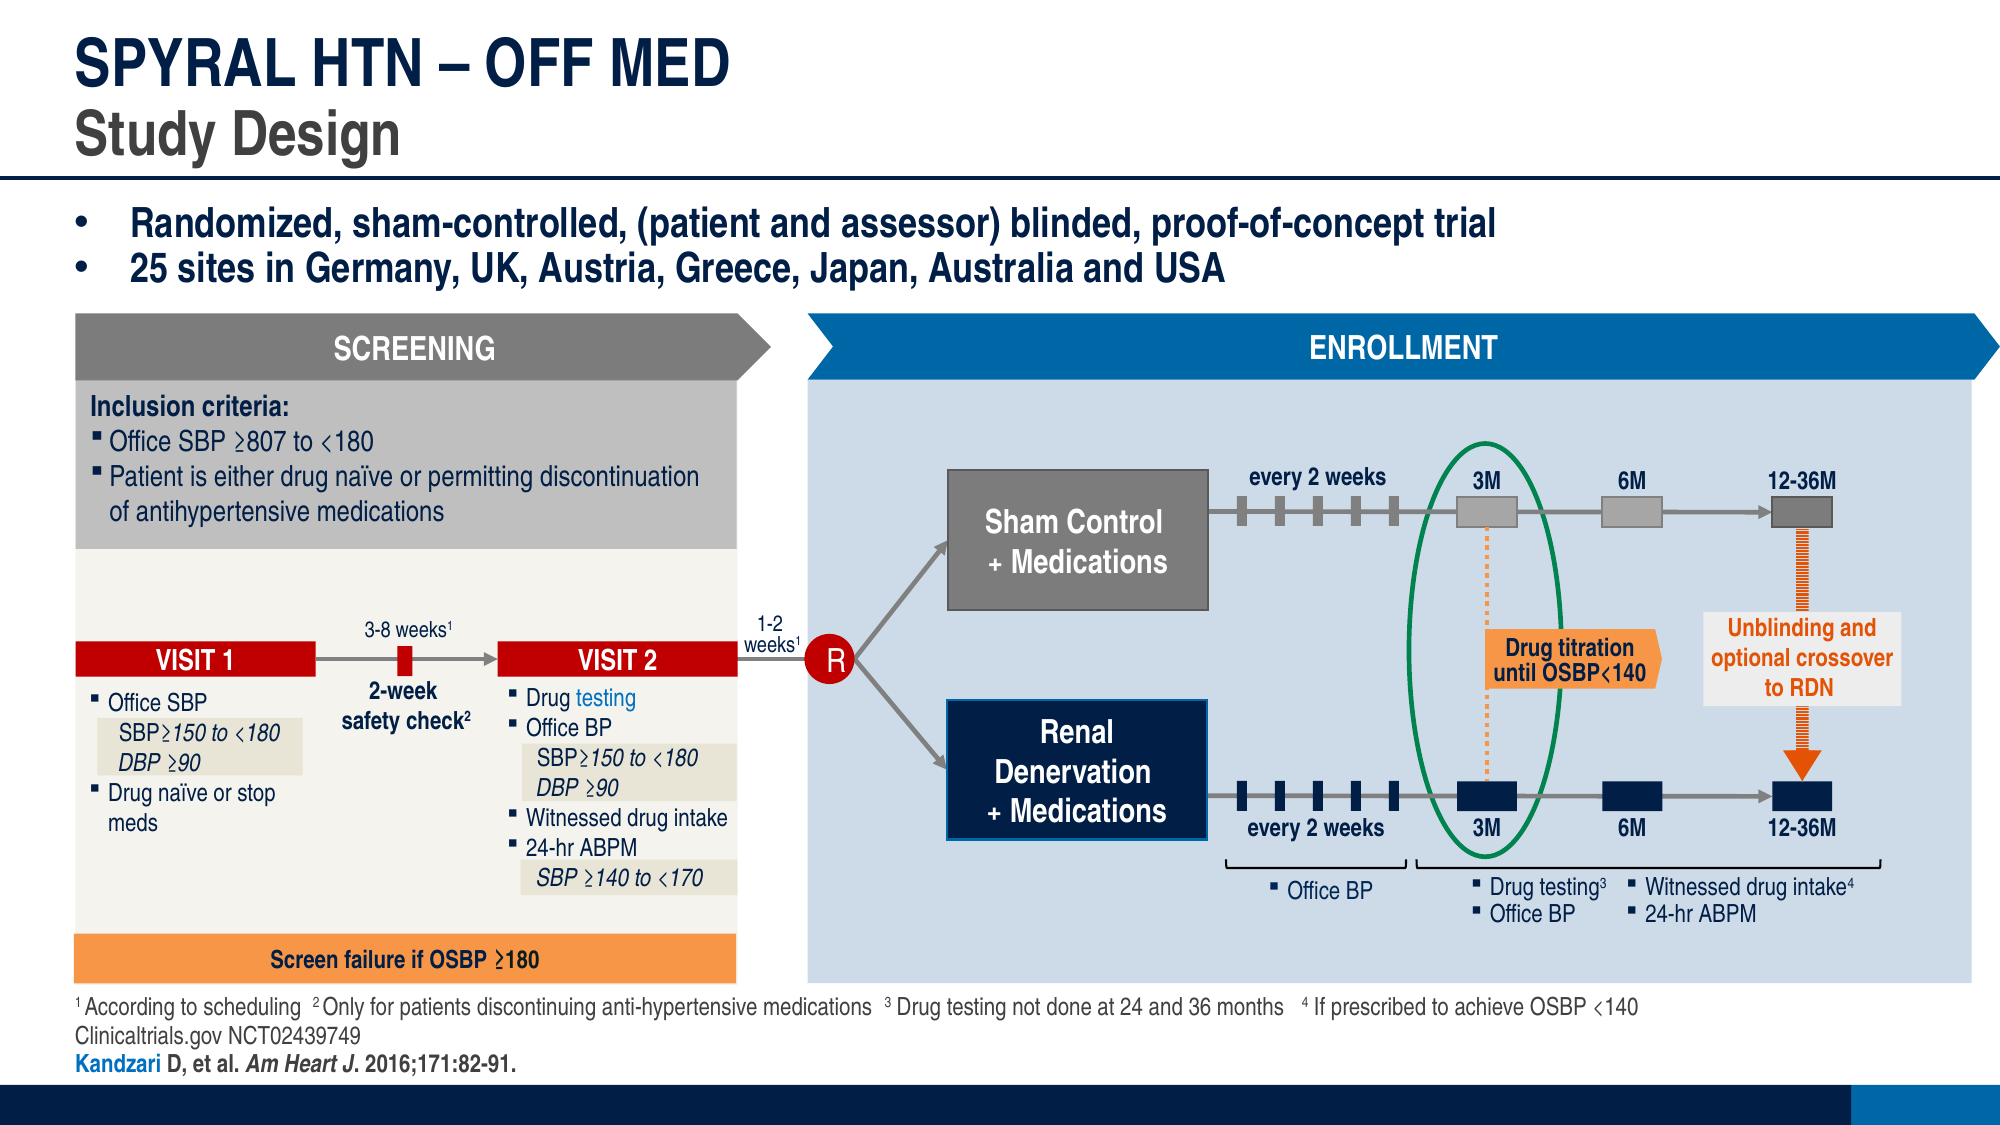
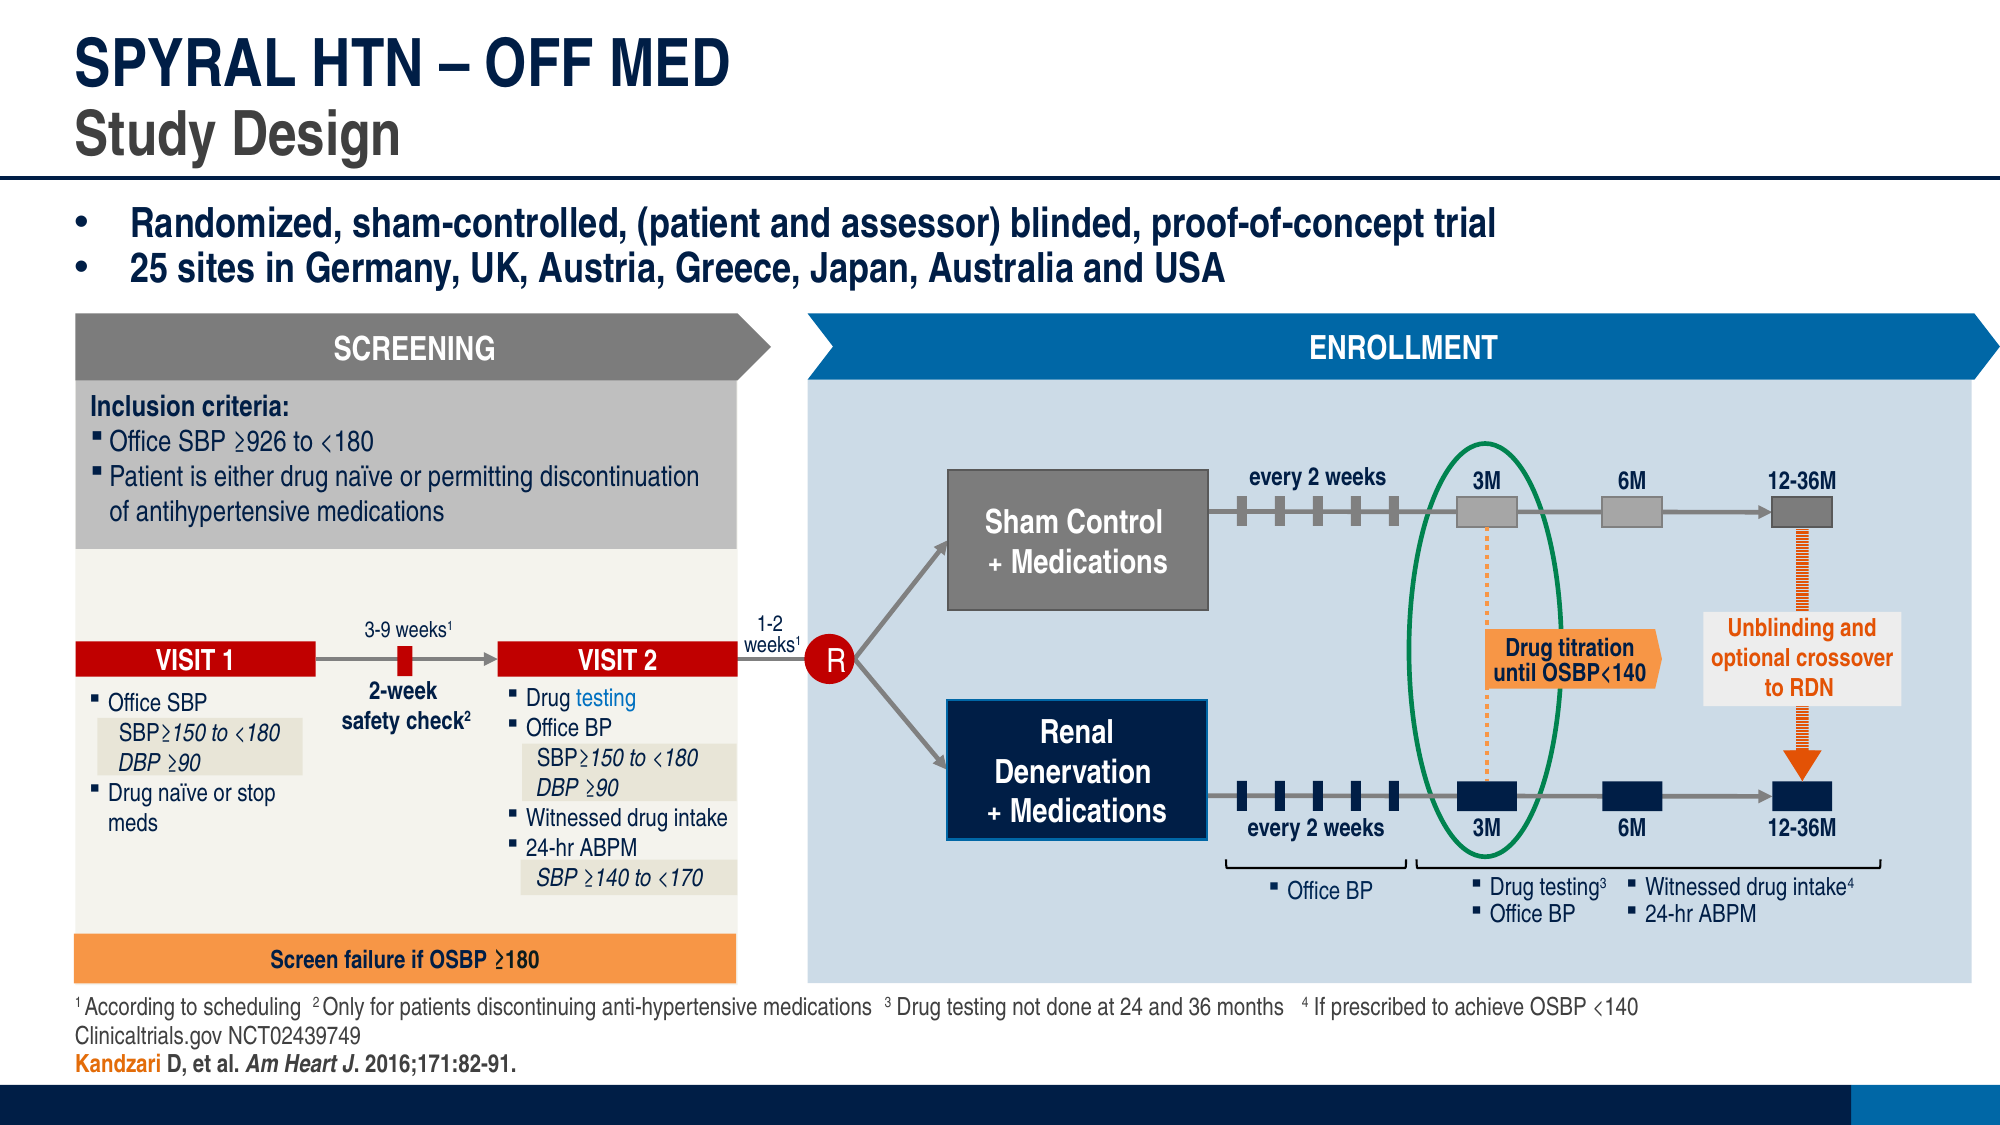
≥807: ≥807 -> ≥926 (260, 442)
3-8: 3-8 -> 3-9 (378, 630)
Kandzari colour: blue -> orange (118, 1064)
